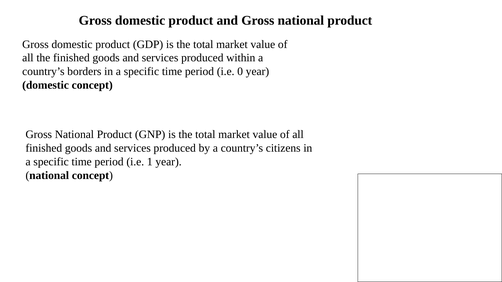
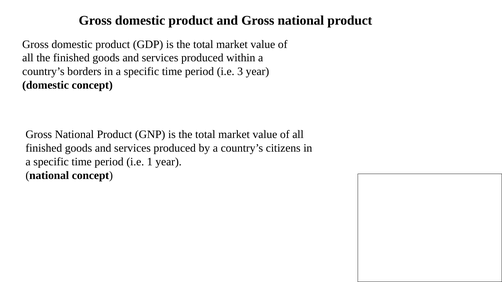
0: 0 -> 3 (240, 72)
